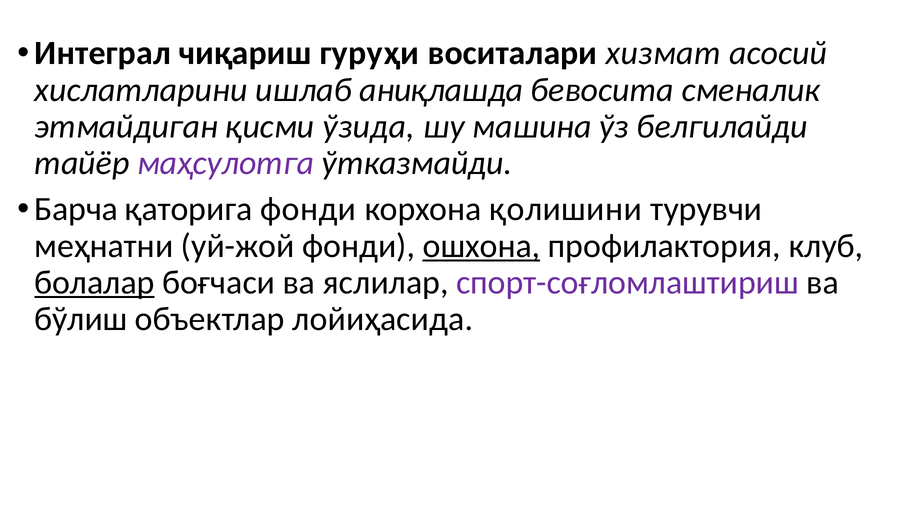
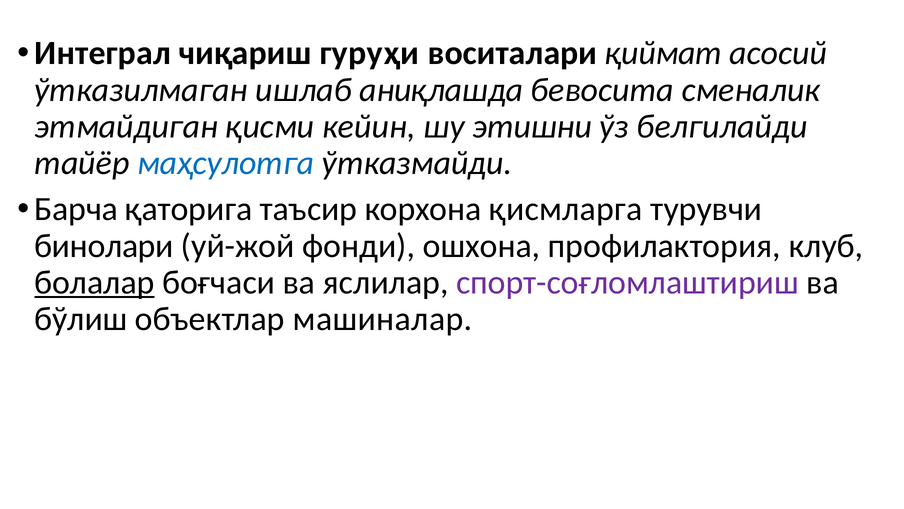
хизмат: хизмат -> қиймат (664, 53)
хислатларини: хислатларини -> ўтказилмаган (141, 90)
ўзида: ўзида -> кейин (369, 126)
машина: машина -> этишни (532, 126)
маҳсулотга colour: purple -> blue (226, 163)
қаторига фонди: фонди -> таъсир (309, 209)
қолишини: қолишини -> қисмларга (566, 209)
меҳнатни: меҳнатни -> бинолари (104, 246)
ошхона underline: present -> none (481, 246)
лойиҳасида: лойиҳасида -> машиналар (383, 319)
